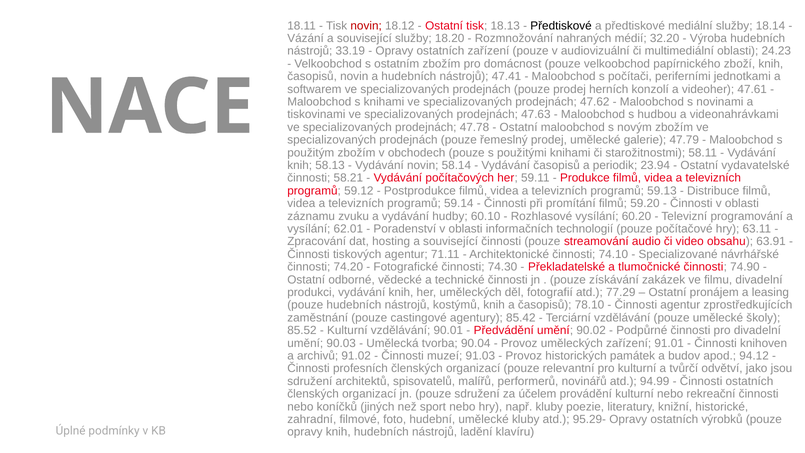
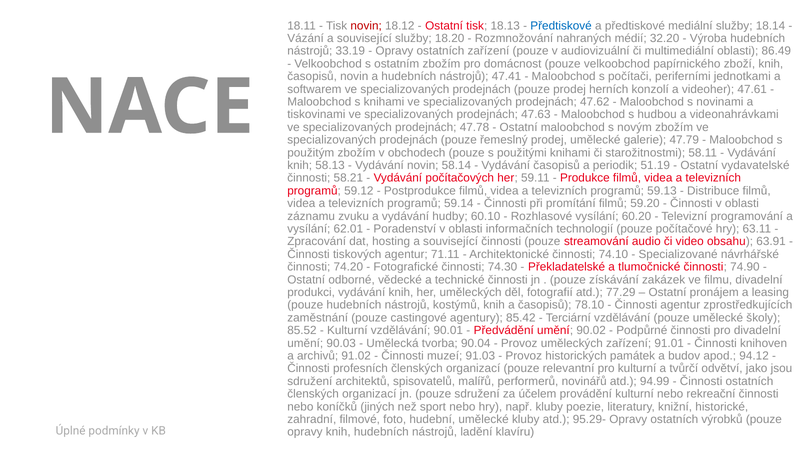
Předtiskové colour: black -> blue (561, 26)
24.23: 24.23 -> 86.49 (776, 51)
23.94: 23.94 -> 51.19 (655, 165)
